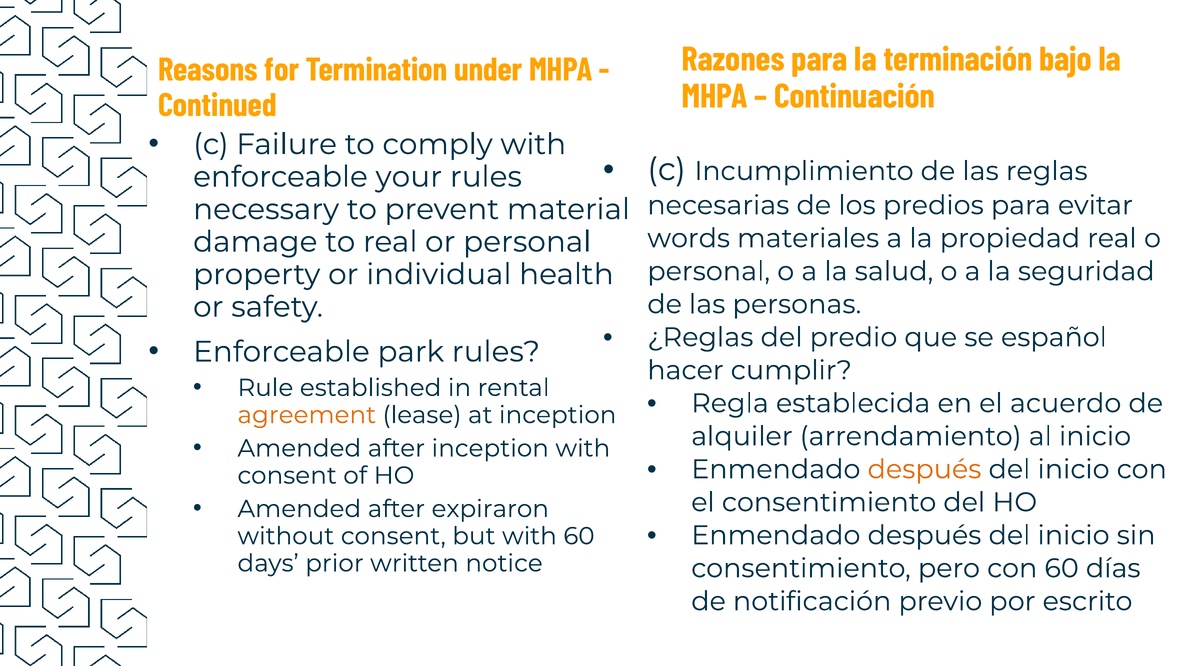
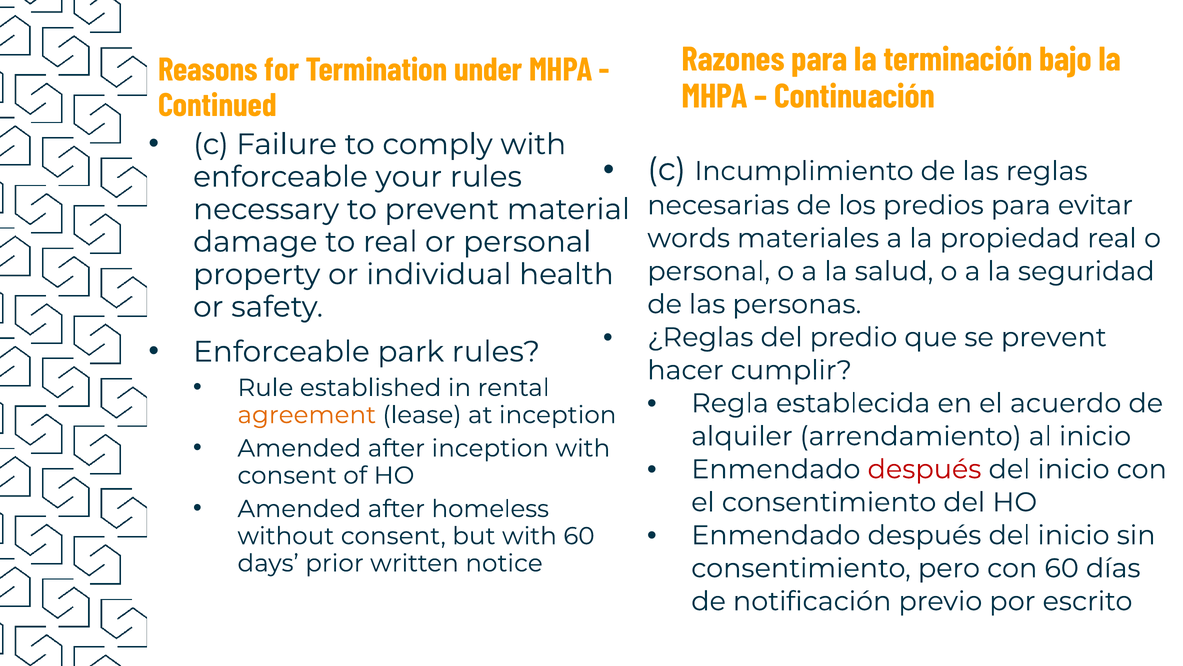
se español: español -> prevent (1054, 337)
después colour: orange -> red (924, 469)
expiraron: expiraron -> homeless (490, 508)
